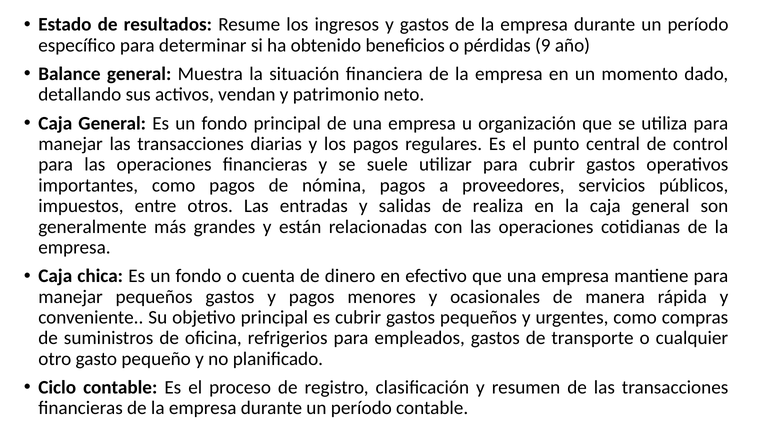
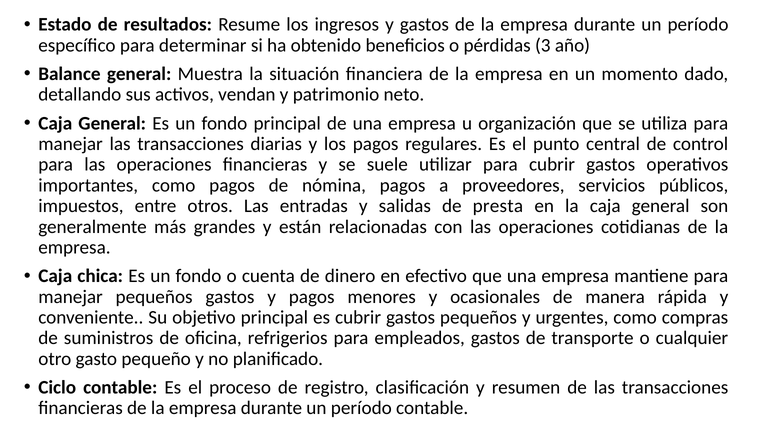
9: 9 -> 3 (543, 45)
realiza: realiza -> presta (498, 206)
